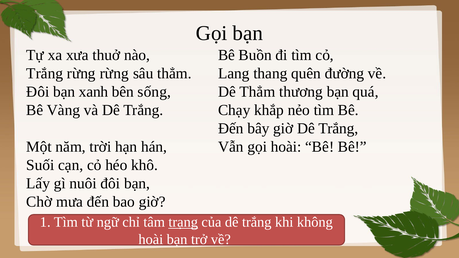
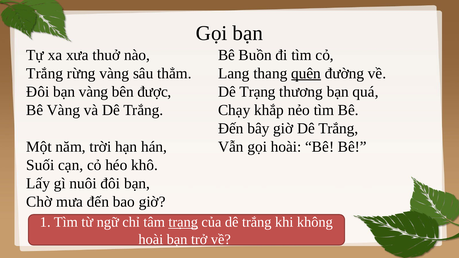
quên underline: none -> present (306, 73)
rừng rừng: rừng -> vàng (114, 73)
Dê Thẳm: Thẳm -> Trạng (258, 92)
bạn xanh: xanh -> vàng (94, 92)
sống: sống -> được (154, 92)
